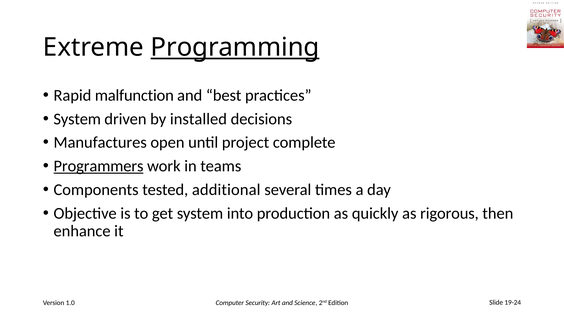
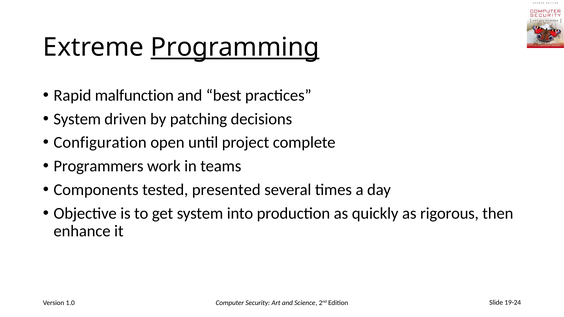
installed: installed -> patching (199, 119)
Manufactures: Manufactures -> Configuration (100, 143)
Programmers underline: present -> none (99, 166)
additional: additional -> presented (226, 190)
